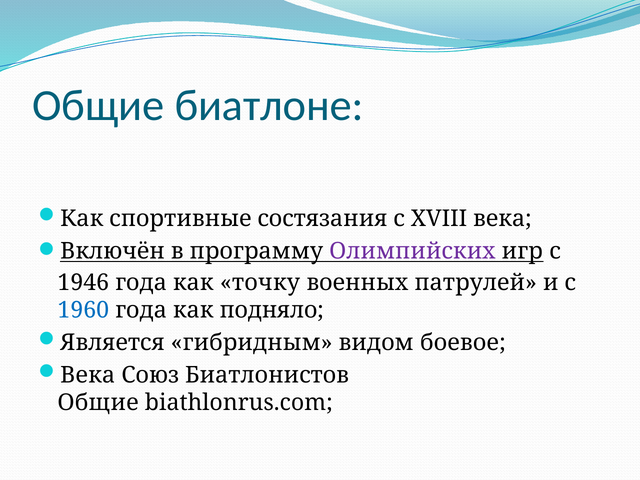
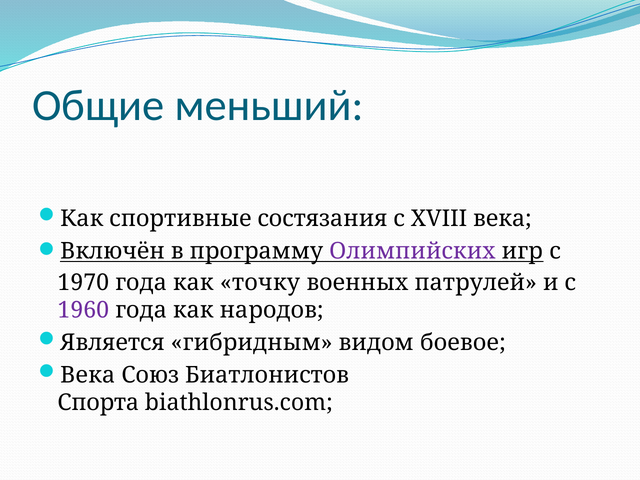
биатлоне: биатлоне -> меньший (269, 106)
1946: 1946 -> 1970 (83, 283)
1960 colour: blue -> purple (83, 310)
подняло: подняло -> народов (272, 310)
Общие: Общие -> Спорта (98, 403)
